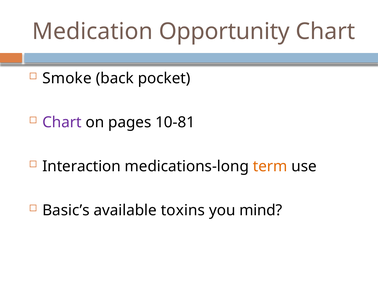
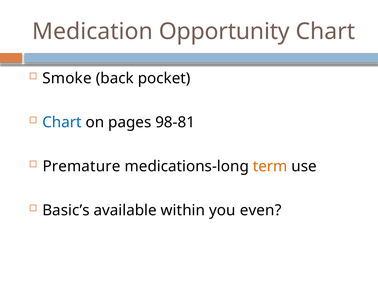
Chart colour: purple -> blue (62, 122)
10-81: 10-81 -> 98-81 (175, 122)
Interaction: Interaction -> Premature (81, 166)
toxins: toxins -> within (183, 210)
mind: mind -> even (261, 210)
